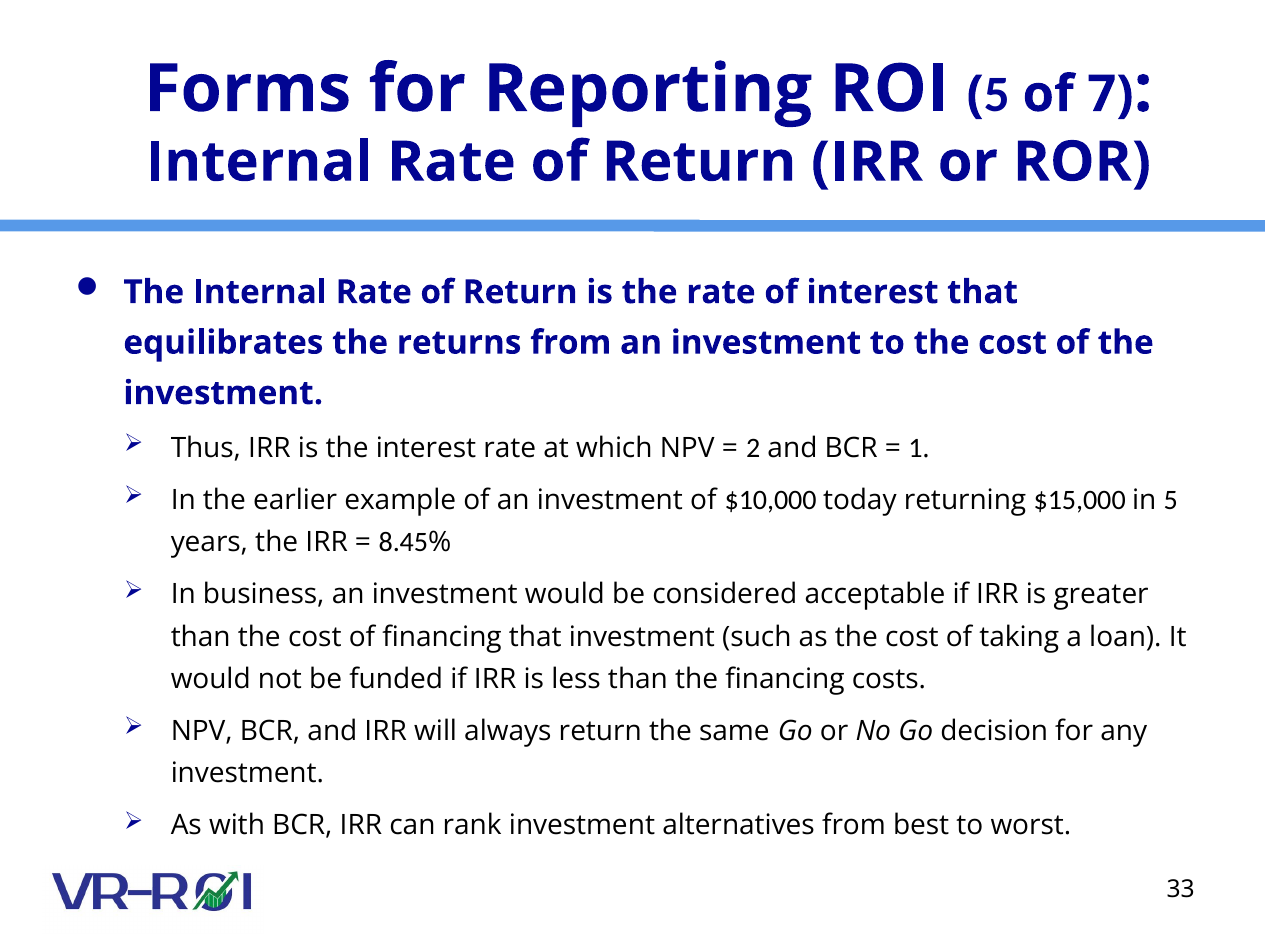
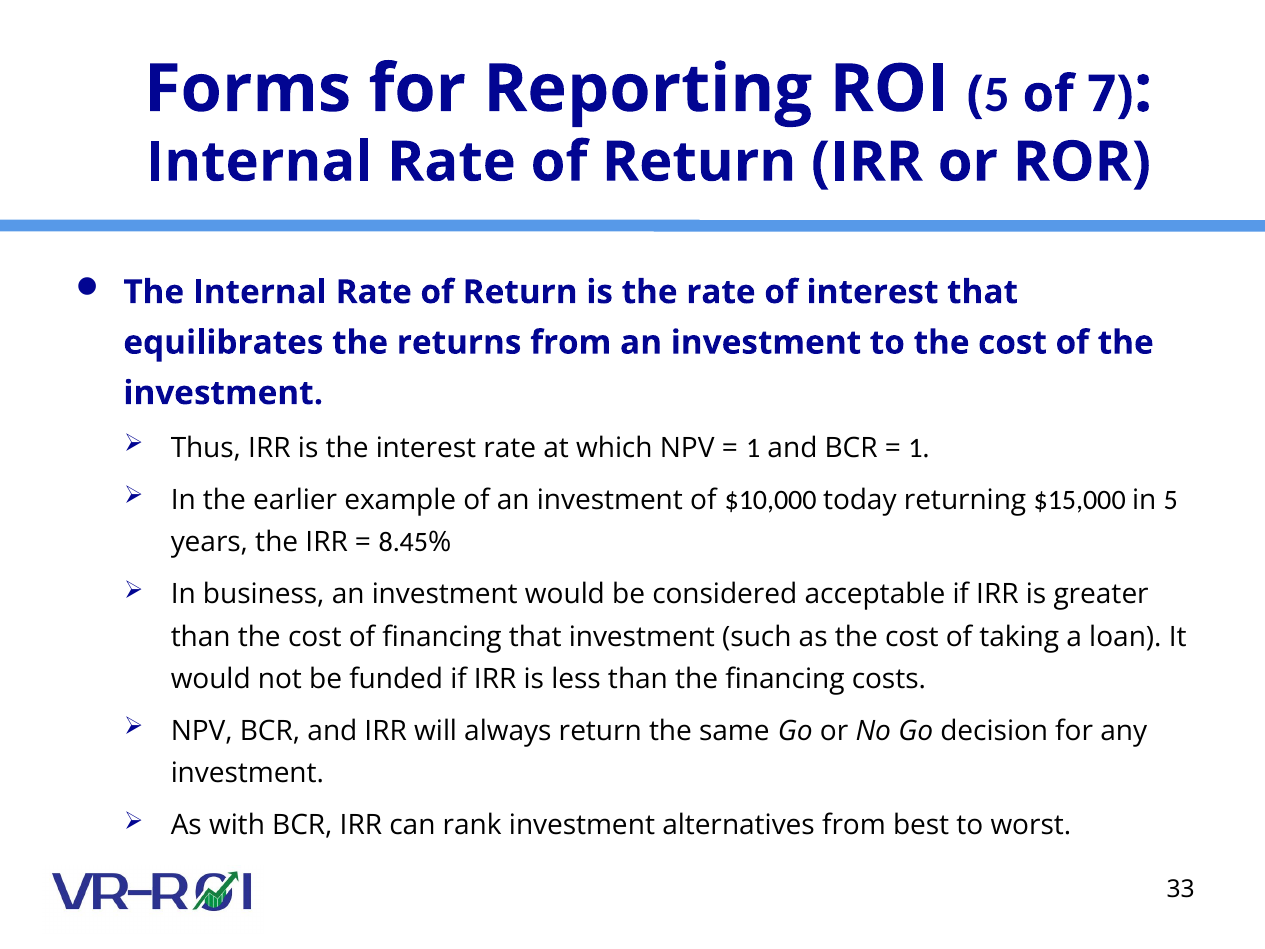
2: 2 -> 1 (753, 448)
